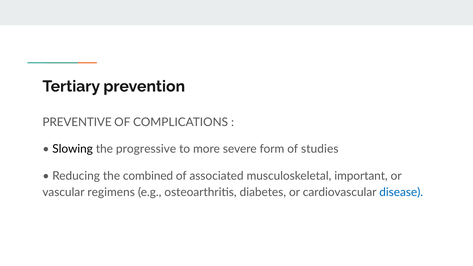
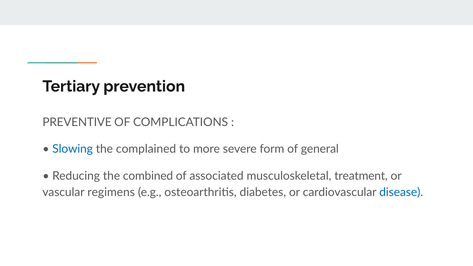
Slowing colour: black -> blue (73, 149)
progressive: progressive -> complained (146, 149)
studies: studies -> general (320, 149)
important: important -> treatment (361, 176)
